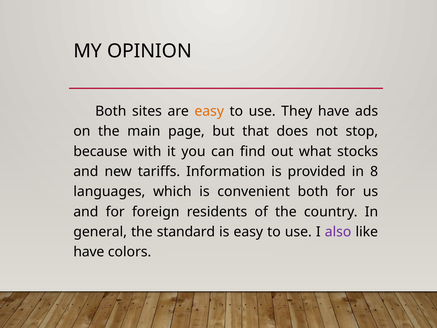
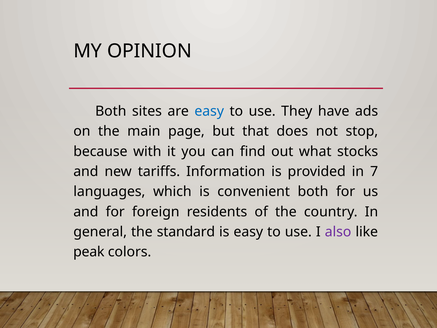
easy colour: orange -> blue (209, 111)
8: 8 -> 7 (374, 171)
have: have -> peak (89, 252)
